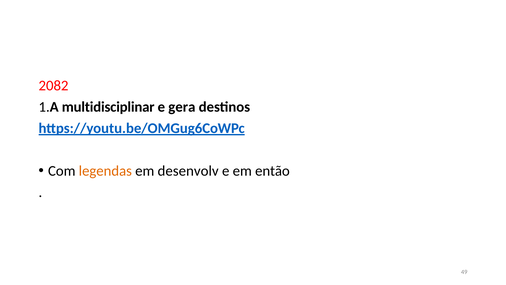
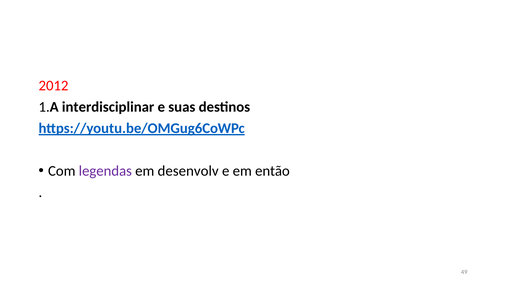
2082: 2082 -> 2012 (54, 86)
multidisciplinar: multidisciplinar -> interdisciplinar (108, 107)
gera: gera -> suas (182, 107)
legendas colour: orange -> purple (105, 171)
